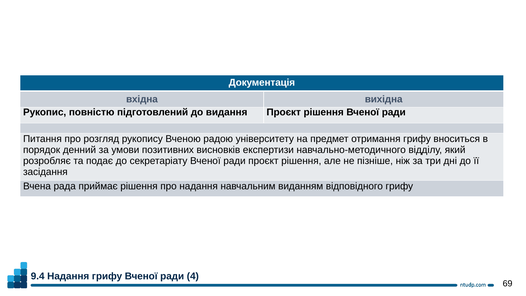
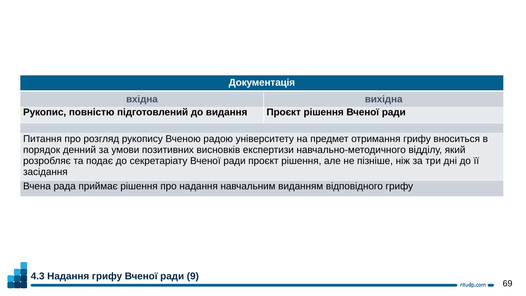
9.4: 9.4 -> 4.3 (38, 276)
4: 4 -> 9 (193, 276)
